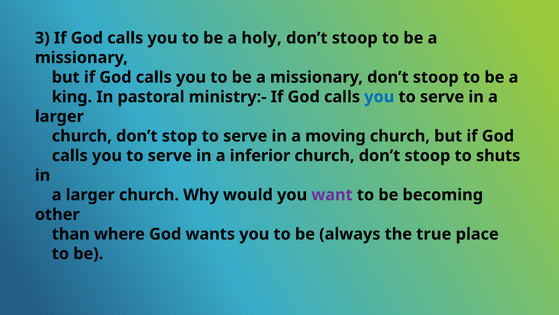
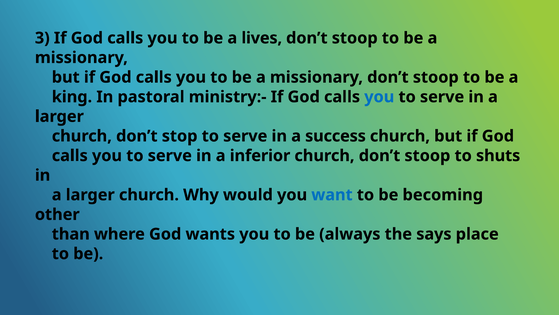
holy: holy -> lives (262, 38)
moving: moving -> success (335, 136)
want colour: purple -> blue (332, 195)
true: true -> says (434, 234)
